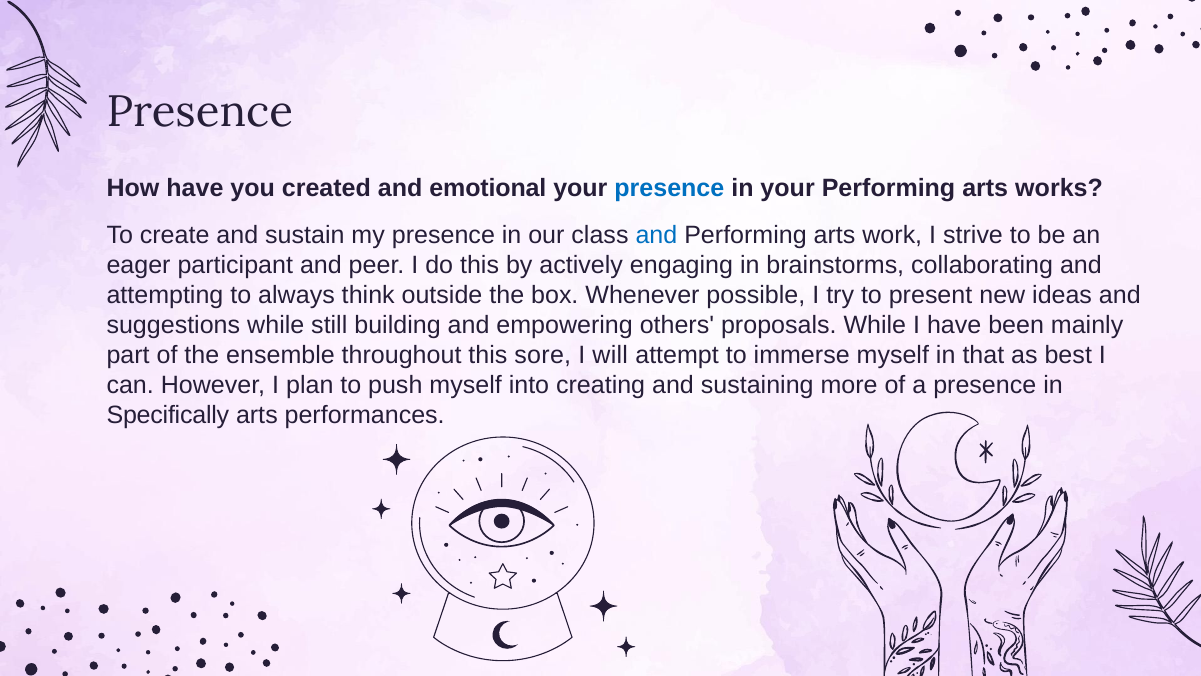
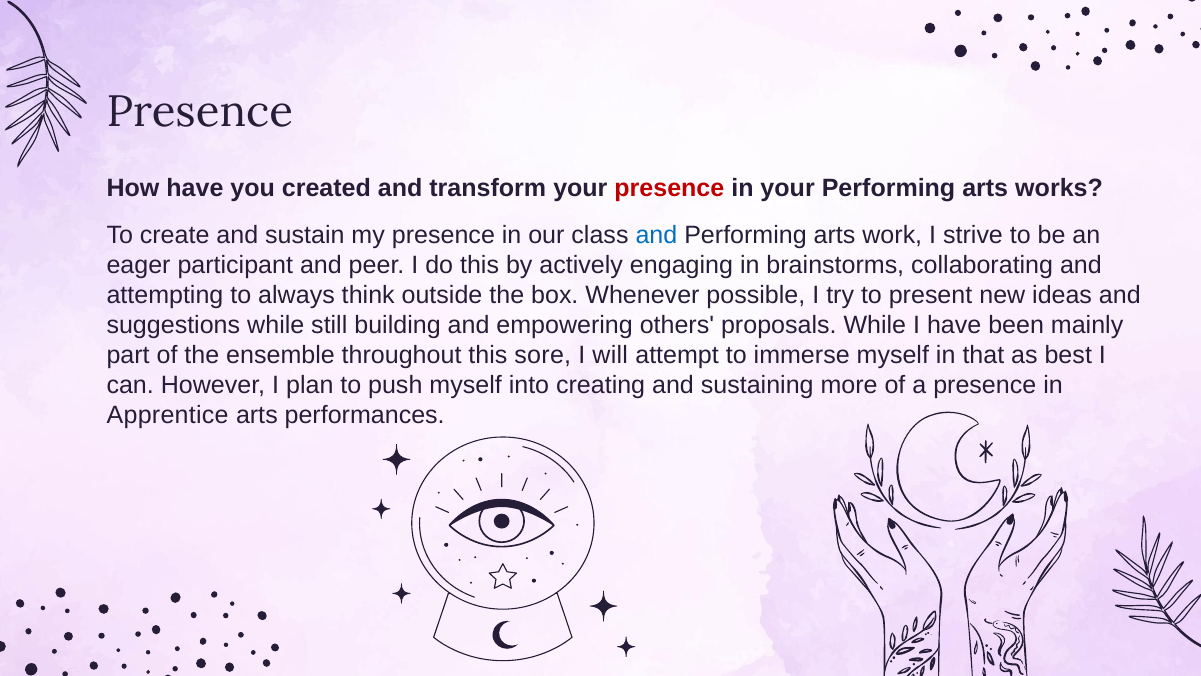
emotional: emotional -> transform (488, 188)
presence colour: blue -> red (669, 188)
Specifically: Specifically -> Apprentice (168, 415)
